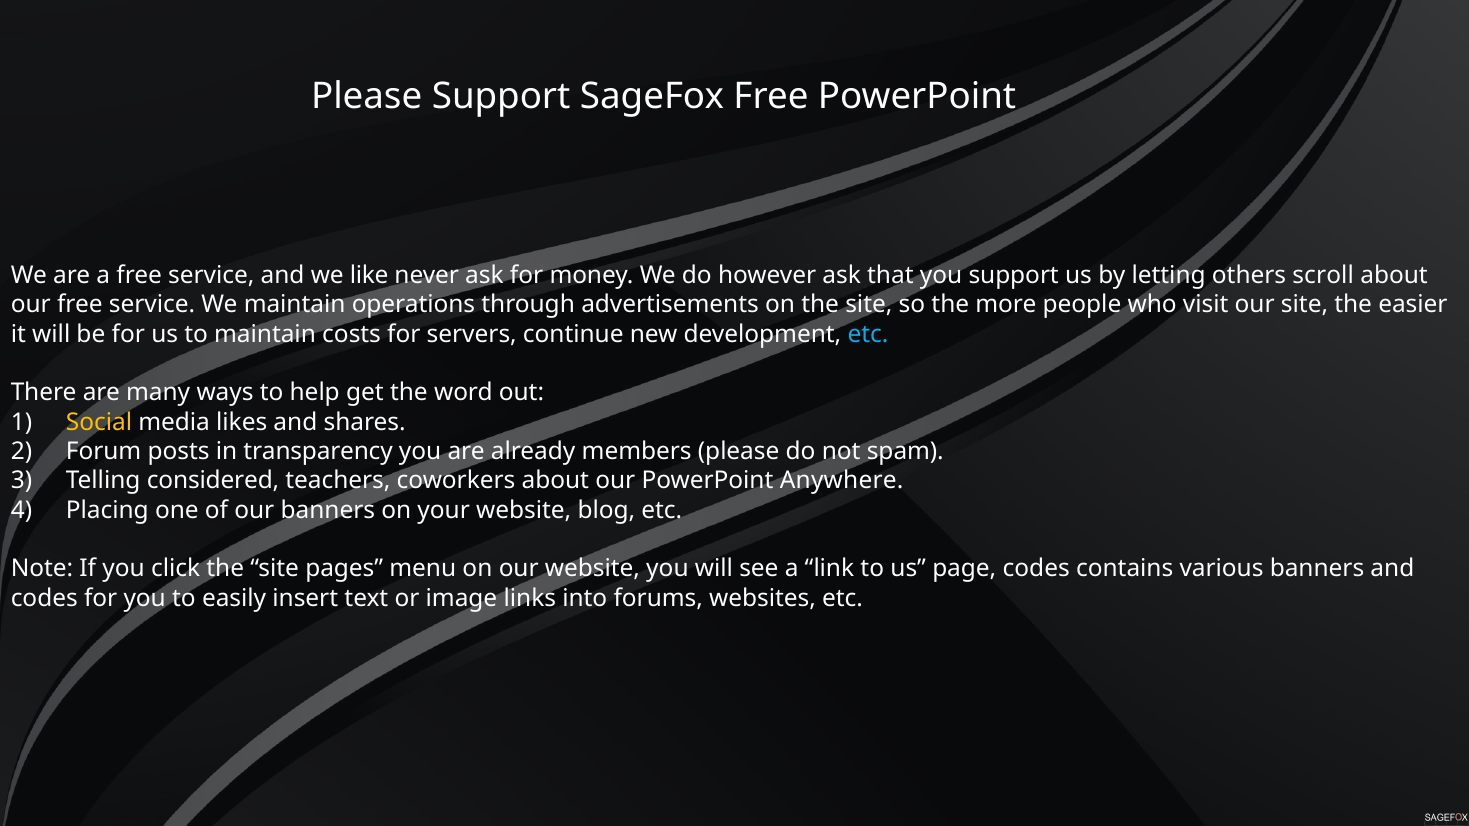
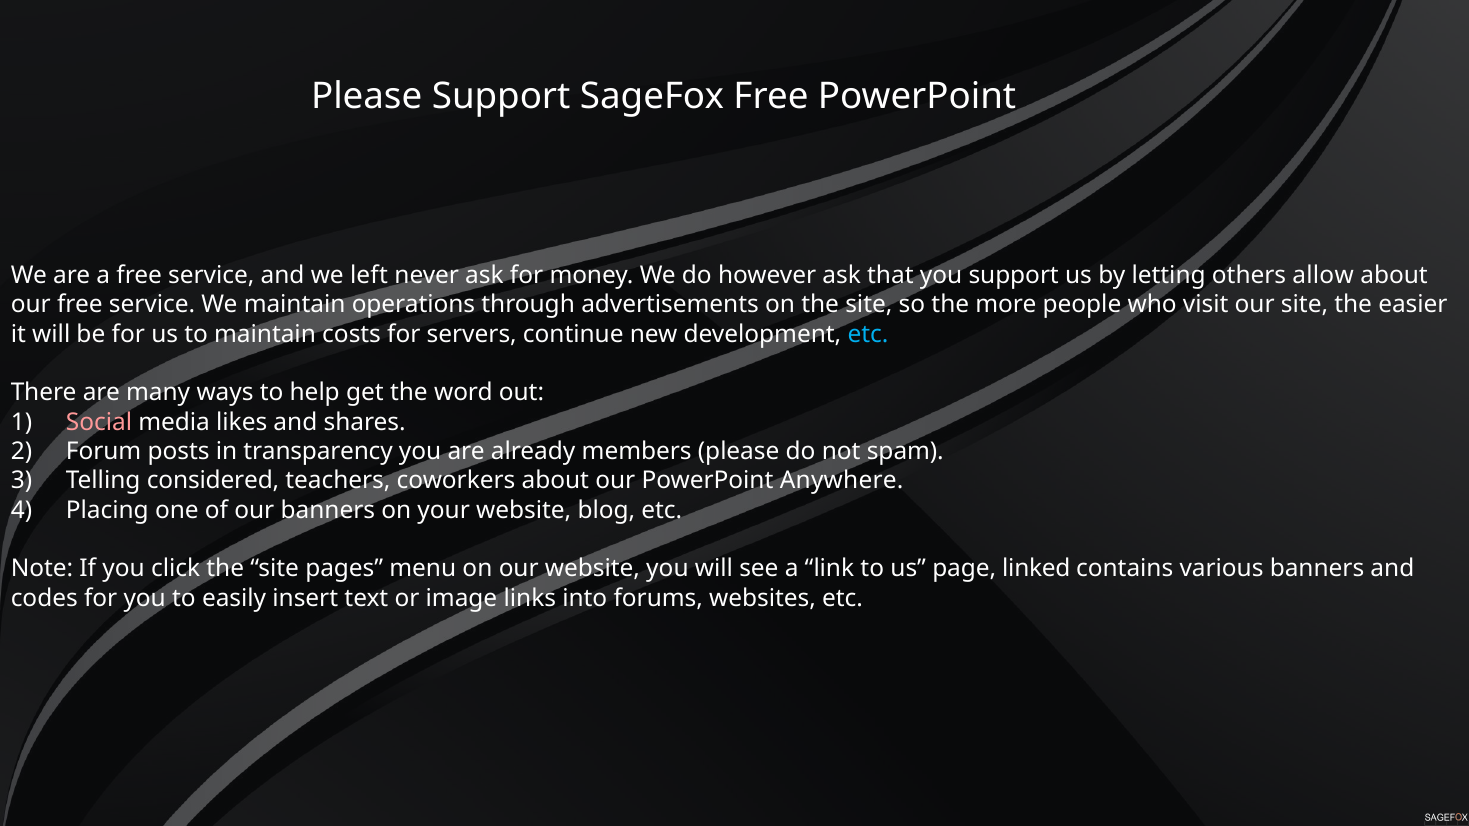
like: like -> left (369, 275)
scroll: scroll -> allow (1323, 275)
Social colour: yellow -> pink (99, 422)
page codes: codes -> linked (1036, 569)
